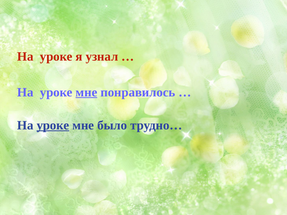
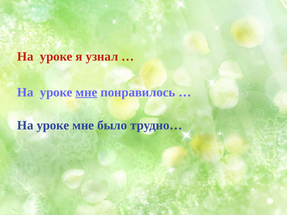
уроке underline: present -> none (53, 125)
